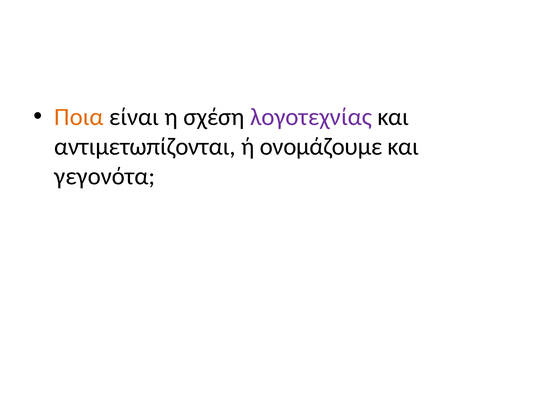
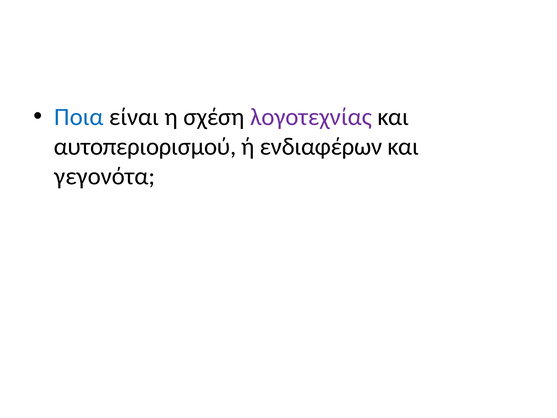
Ποια colour: orange -> blue (79, 117)
αντιμετωπίζονται: αντιμετωπίζονται -> αυτοπεριορισμού (145, 147)
ονομάζουμε: ονομάζουμε -> ενδιαφέρων (321, 147)
